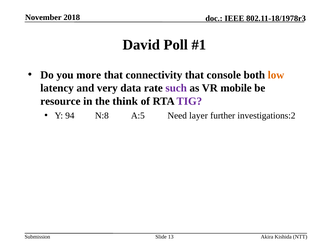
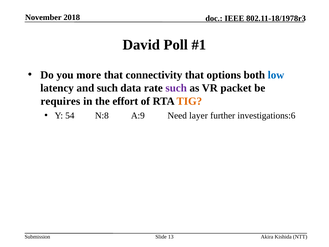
console: console -> options (224, 75)
low colour: orange -> blue (276, 75)
and very: very -> such (107, 88)
mobile: mobile -> packet (236, 88)
resource: resource -> requires (60, 101)
think: think -> effort (125, 101)
TIG colour: purple -> orange (189, 101)
94: 94 -> 54 (70, 115)
A:5: A:5 -> A:9 (138, 115)
investigations:2: investigations:2 -> investigations:6 (266, 115)
